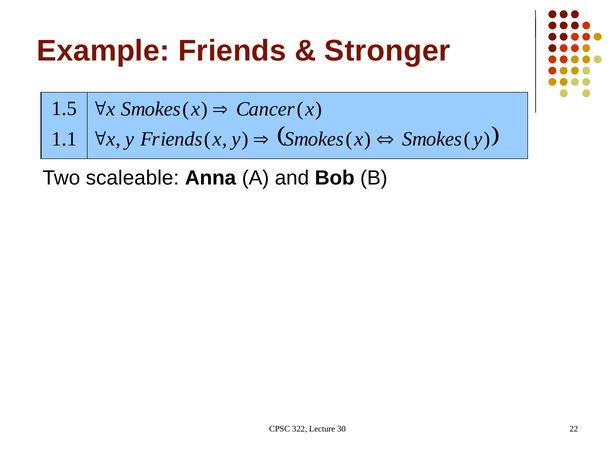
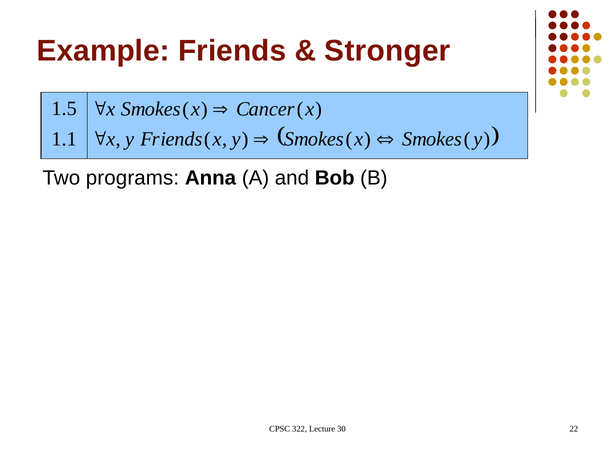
scaleable: scaleable -> programs (132, 178)
